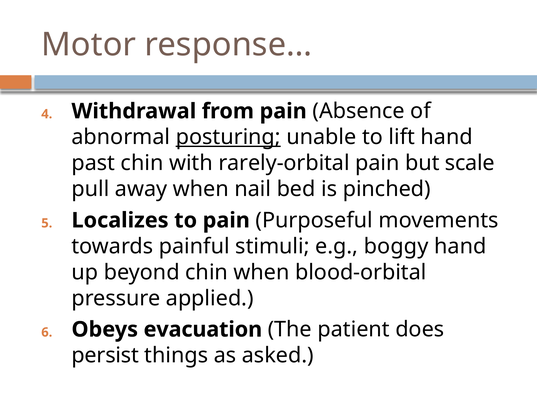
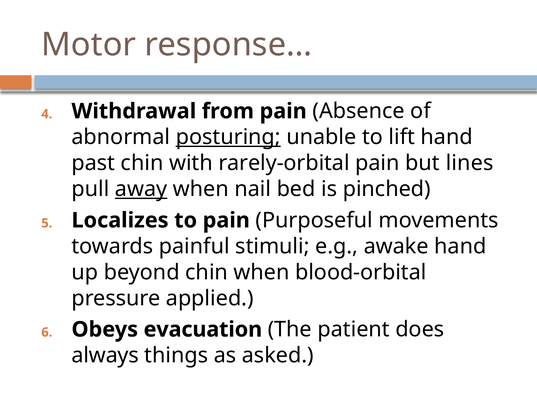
scale: scale -> lines (470, 163)
away underline: none -> present (141, 189)
boggy: boggy -> awake (396, 246)
persist: persist -> always (105, 355)
